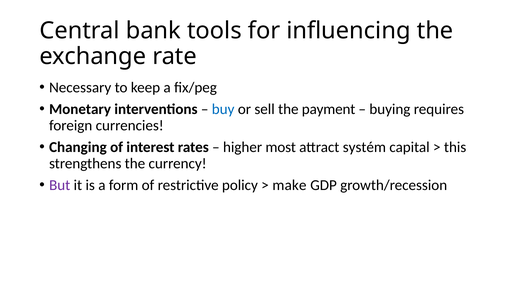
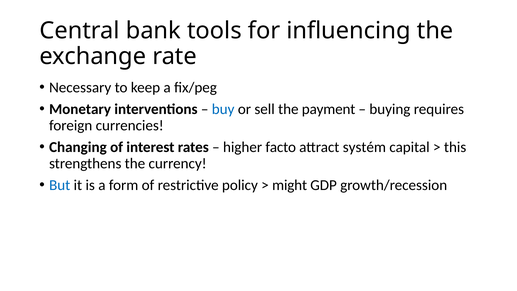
most: most -> facto (281, 147)
But colour: purple -> blue (60, 185)
make: make -> might (290, 185)
